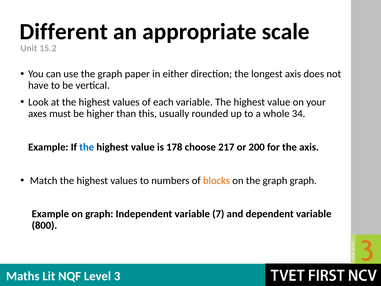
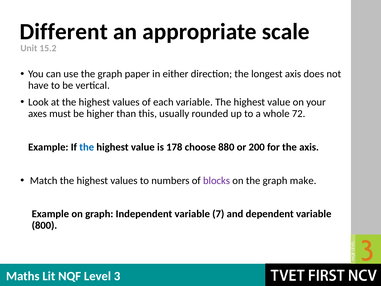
34: 34 -> 72 (299, 113)
217: 217 -> 880 (226, 147)
blocks colour: orange -> purple (217, 180)
graph graph: graph -> make (303, 180)
